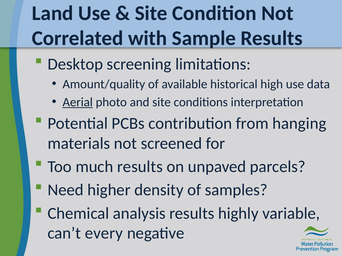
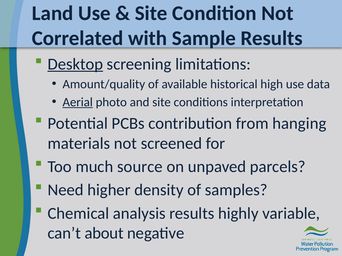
Desktop underline: none -> present (75, 64)
much results: results -> source (140, 167)
every: every -> about (104, 234)
